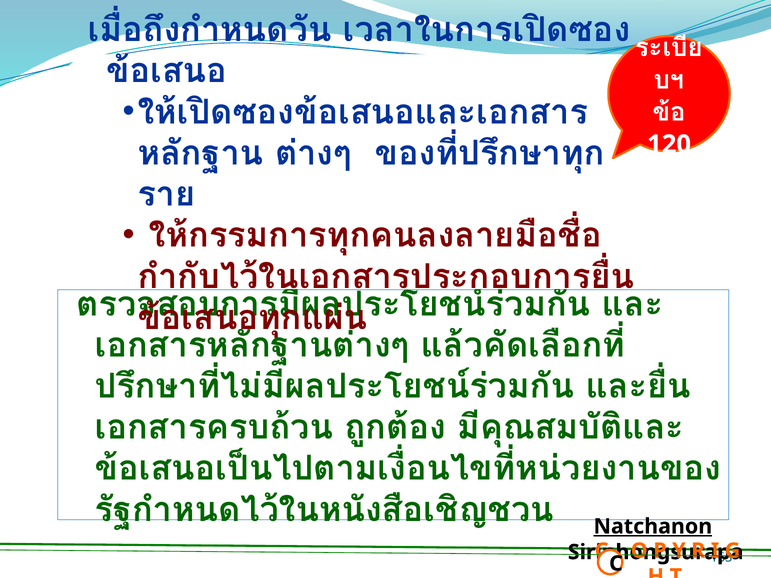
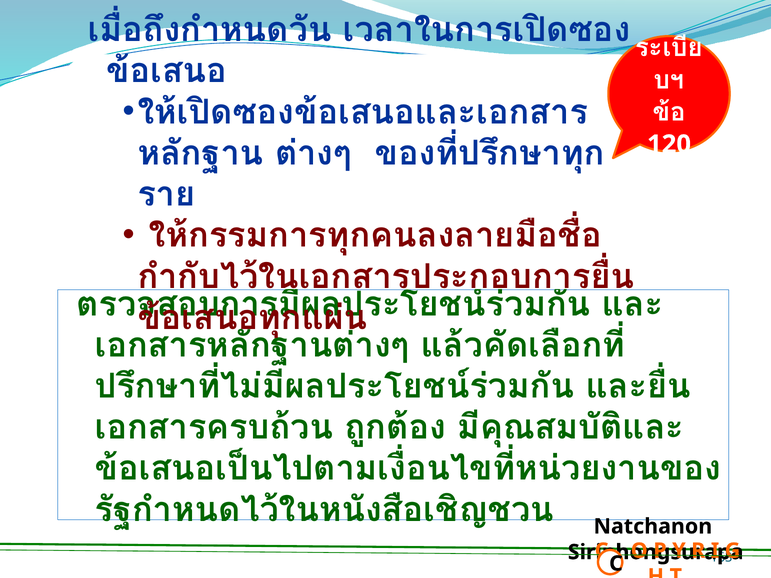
Natchanon underline: present -> none (653, 527)
